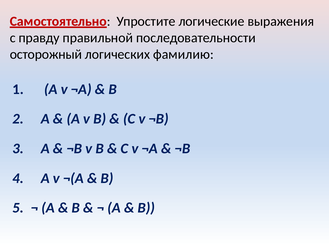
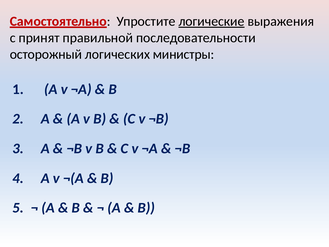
логические underline: none -> present (211, 21)
правду: правду -> принят (39, 38)
фамилию: фамилию -> министры (184, 54)
